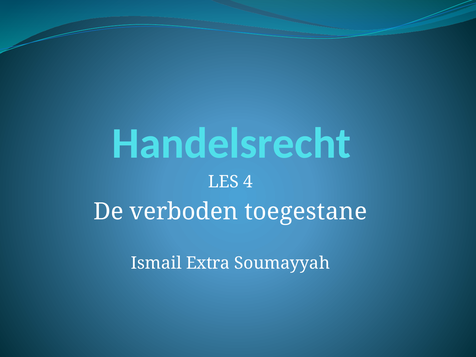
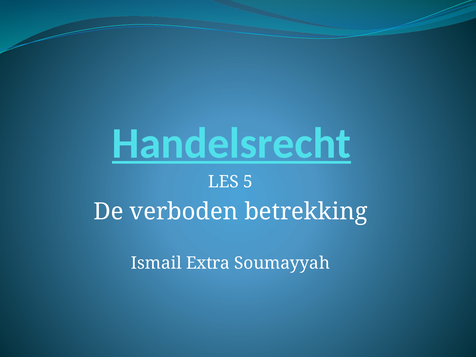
Handelsrecht underline: none -> present (232, 143)
4: 4 -> 5 (248, 182)
toegestane: toegestane -> betrekking (306, 212)
